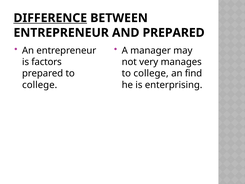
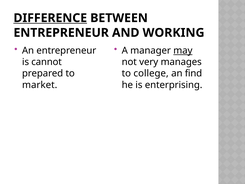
AND PREPARED: PREPARED -> WORKING (174, 33)
may underline: none -> present (183, 50)
factors: factors -> cannot (47, 62)
college: college -> market (40, 85)
